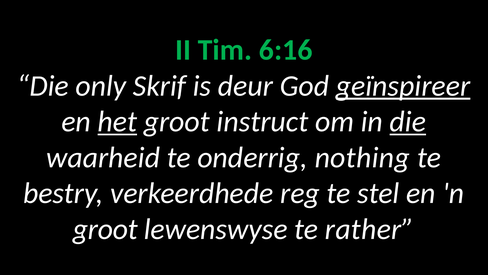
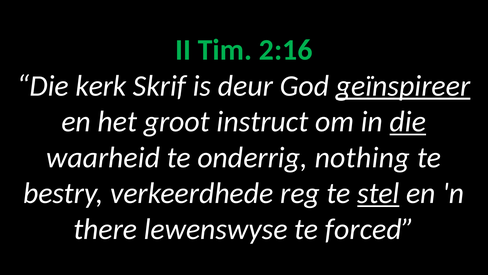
6:16: 6:16 -> 2:16 (286, 50)
only: only -> kerk (101, 86)
het underline: present -> none (117, 121)
stel underline: none -> present (378, 193)
groot: groot -> there (105, 229)
rather: rather -> forced (370, 229)
